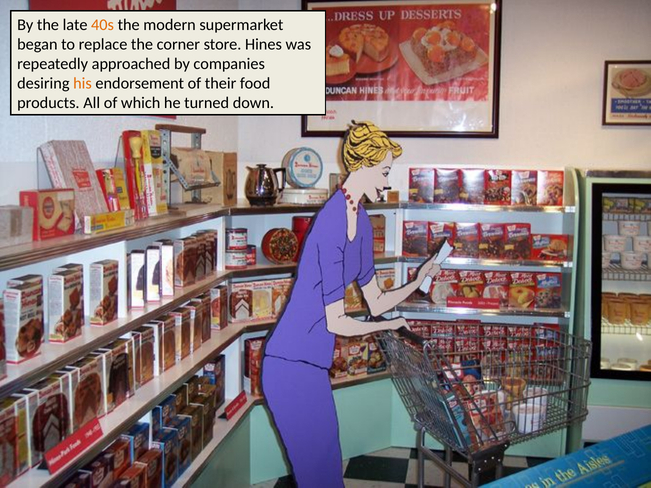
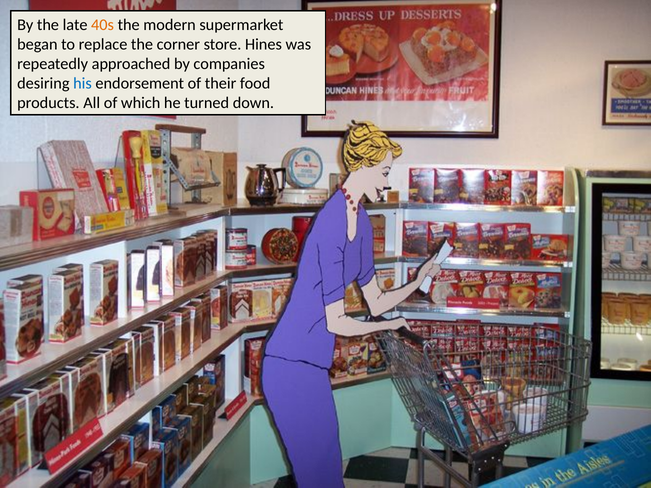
his colour: orange -> blue (82, 84)
